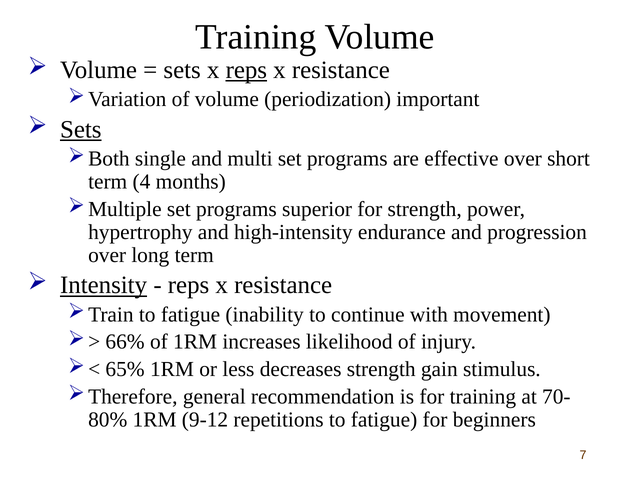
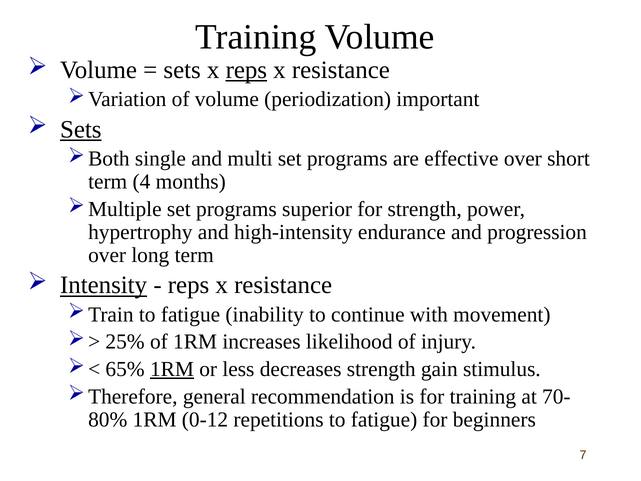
66%: 66% -> 25% (125, 342)
1RM underline: none -> present (172, 369)
9-12: 9-12 -> 0-12 (205, 419)
